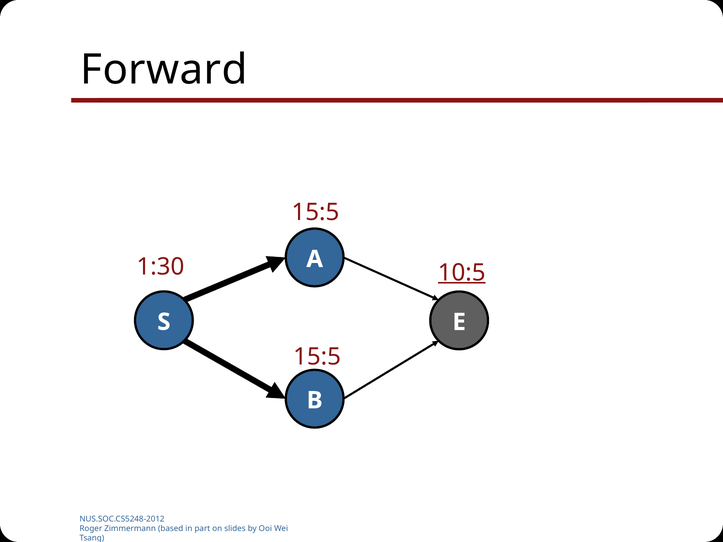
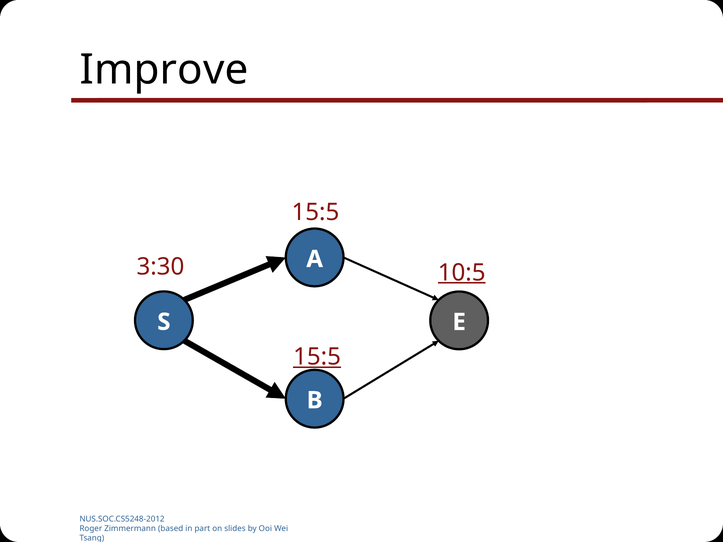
Forward: Forward -> Improve (164, 70)
1:30: 1:30 -> 3:30 (160, 267)
15:5 underline: none -> present (317, 357)
